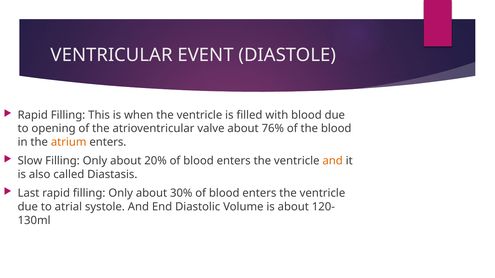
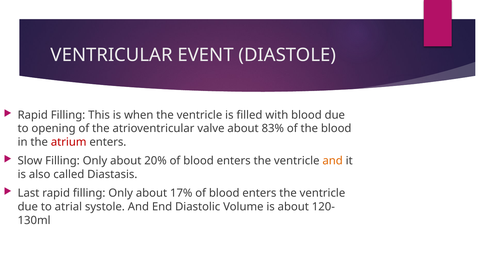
76%: 76% -> 83% (273, 129)
atrium colour: orange -> red (69, 142)
30%: 30% -> 17% (181, 193)
